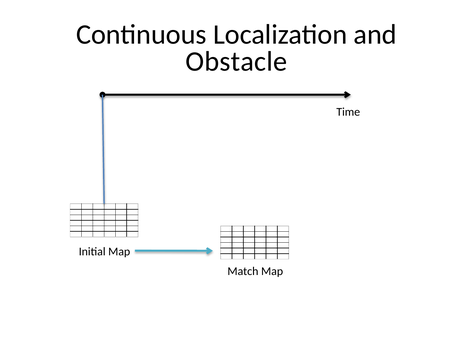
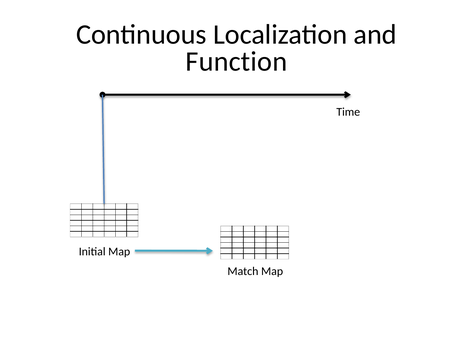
Obstacle: Obstacle -> Function (236, 62)
